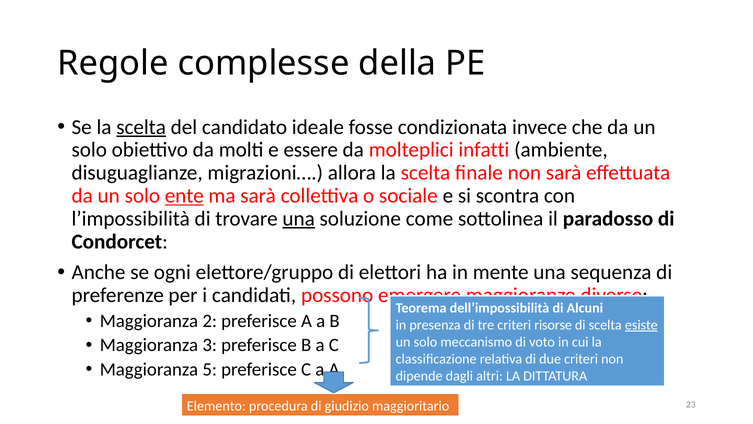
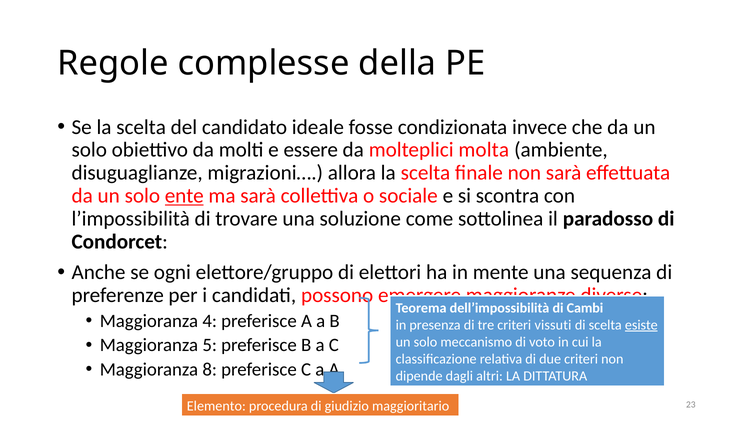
scelta underline: present -> none (141, 127)
infatti: infatti -> molta (484, 150)
una underline: present -> none (299, 219)
Alcuni: Alcuni -> Cambi (585, 308)
2: 2 -> 4 (210, 321)
risorse: risorse -> vissuti (553, 325)
3: 3 -> 5 (210, 345)
5: 5 -> 8 (210, 369)
